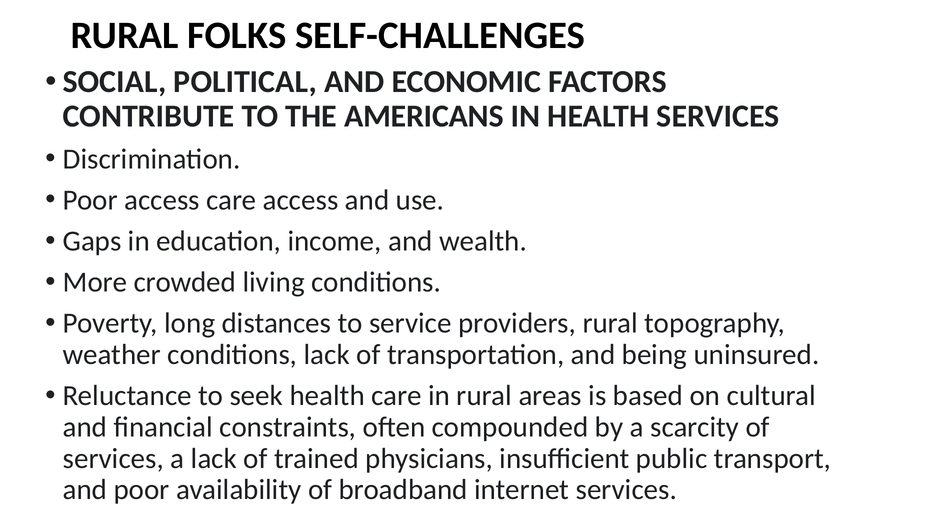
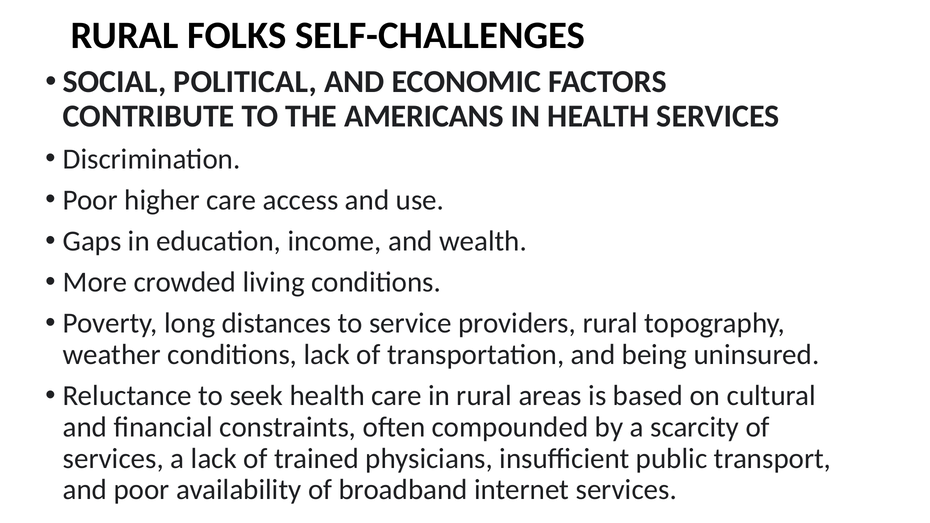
Poor access: access -> higher (162, 200)
